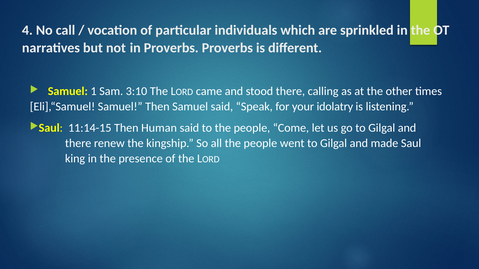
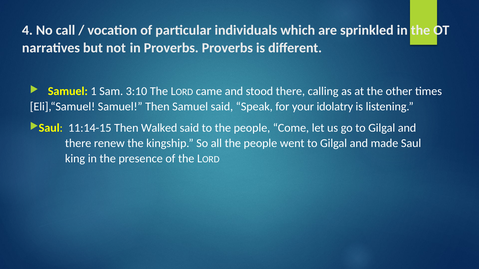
Human: Human -> Walked (159, 128)
